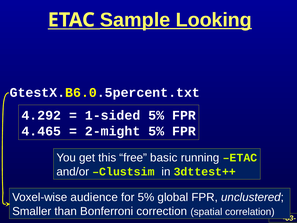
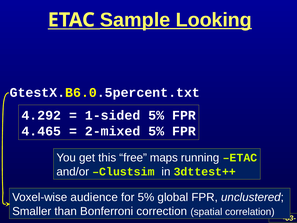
2-might: 2-might -> 2-mixed (113, 131)
basic: basic -> maps (164, 158)
